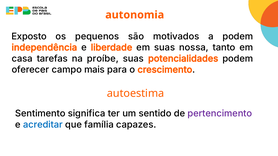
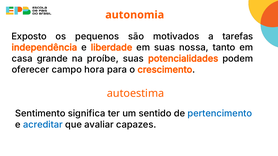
a podem: podem -> tarefas (238, 36)
tarefas: tarefas -> grande (52, 59)
mais: mais -> hora (94, 70)
pertencimento colour: purple -> blue (220, 114)
família: família -> avaliar (99, 125)
